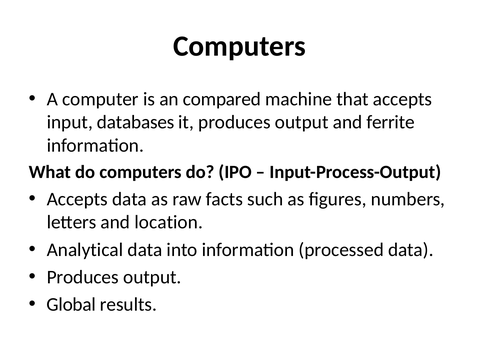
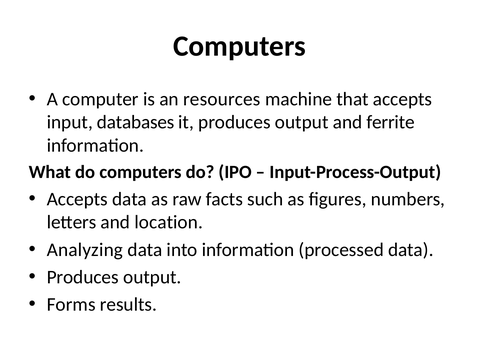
compared: compared -> resources (222, 99)
Analytical: Analytical -> Analyzing (85, 250)
Global: Global -> Forms (71, 305)
